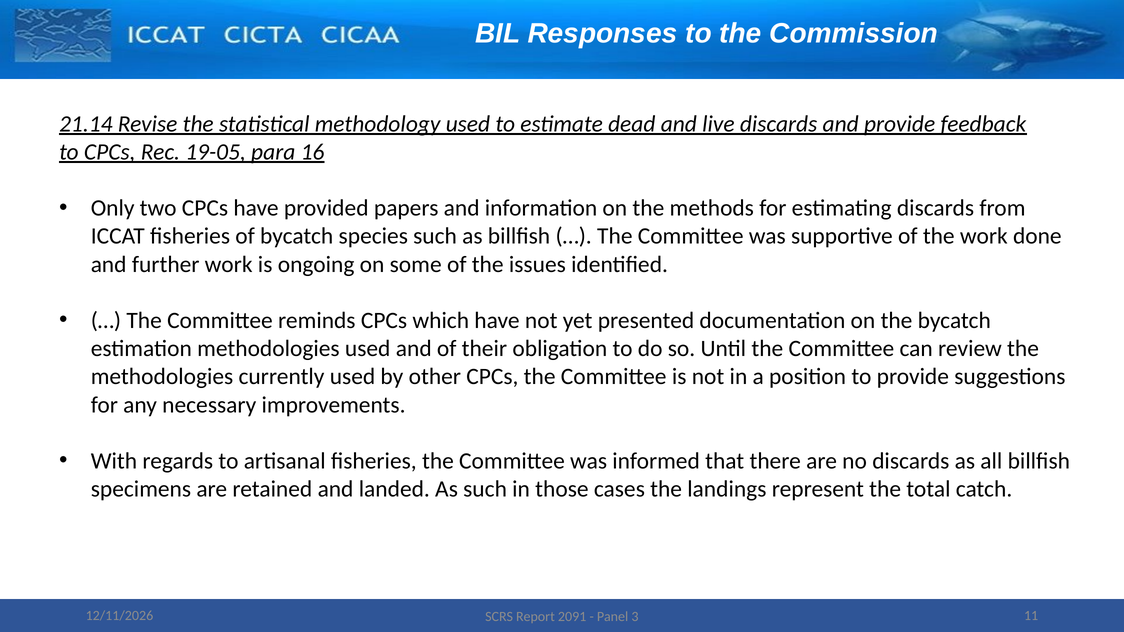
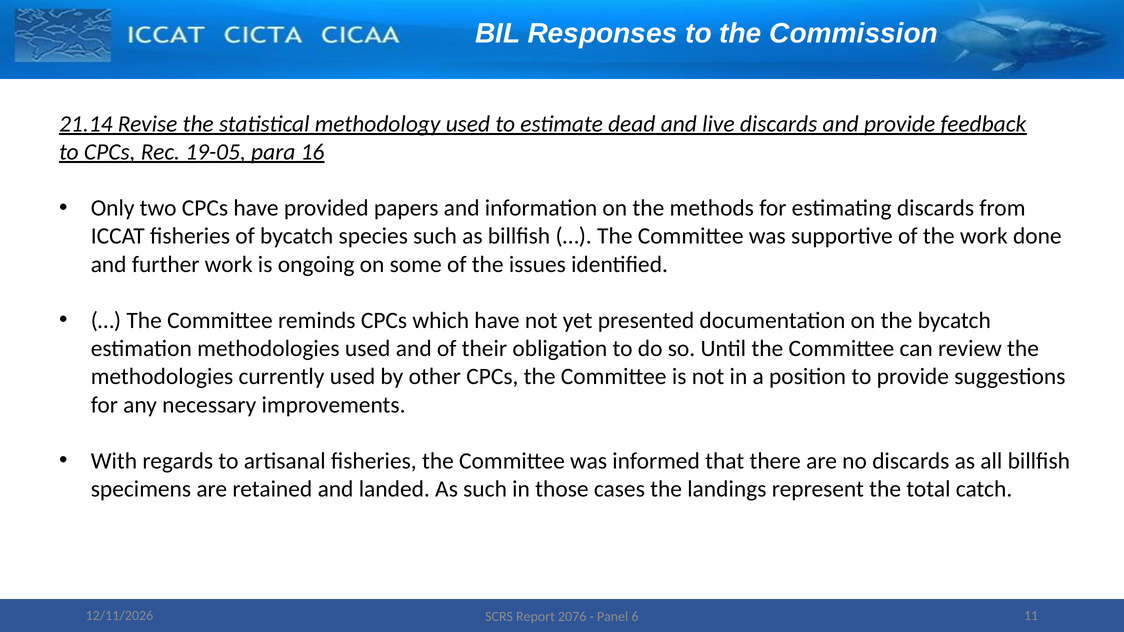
2091: 2091 -> 2076 (572, 617)
3: 3 -> 6 (635, 617)
